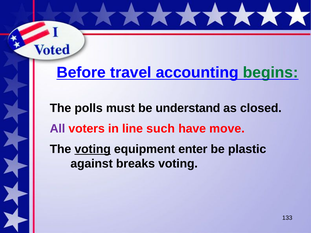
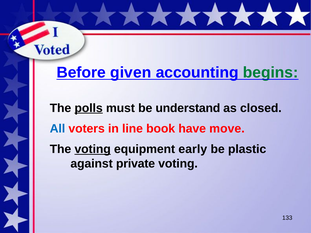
travel: travel -> given (131, 73)
polls underline: none -> present (89, 108)
All colour: purple -> blue (57, 129)
such: such -> book (161, 129)
enter: enter -> early (193, 149)
breaks: breaks -> private (136, 164)
